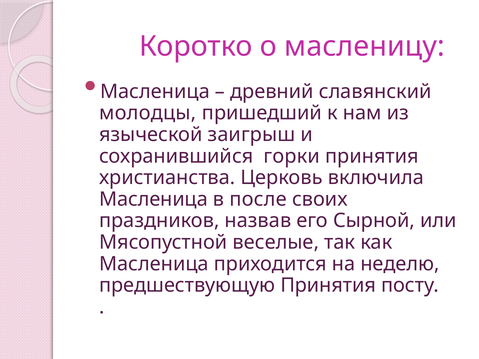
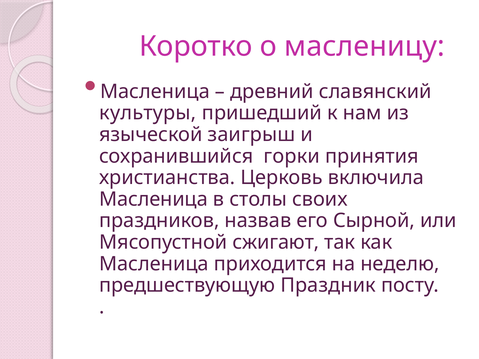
молодцы: молодцы -> культуры (148, 113)
после: после -> столы (258, 199)
веселые: веселые -> сжигают (276, 242)
предшествующую Принятия: Принятия -> Праздник (328, 286)
